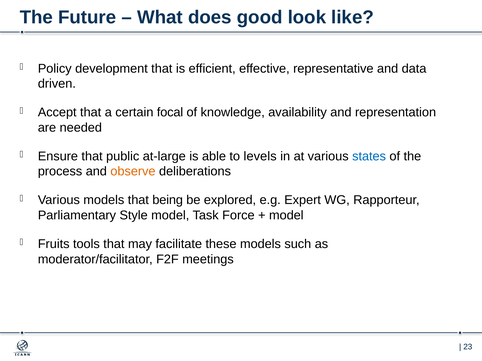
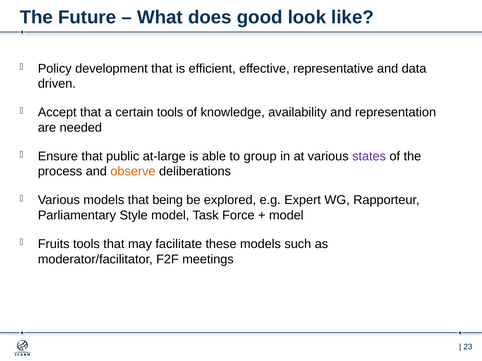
certain focal: focal -> tools (170, 113)
levels: levels -> group (260, 156)
states colour: blue -> purple (369, 156)
